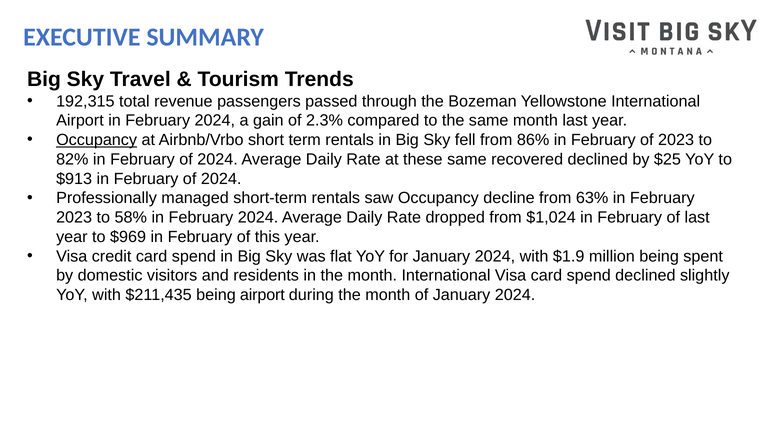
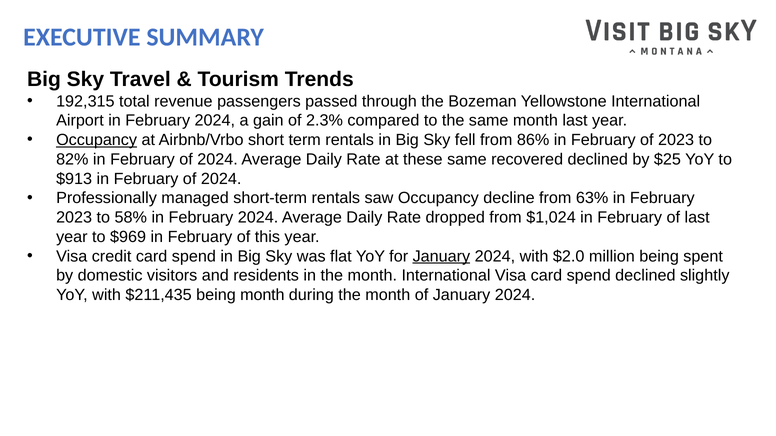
January underline: none -> present (441, 257)
$1.9: $1.9 -> $2.0 (569, 257)
being airport: airport -> month (262, 295)
